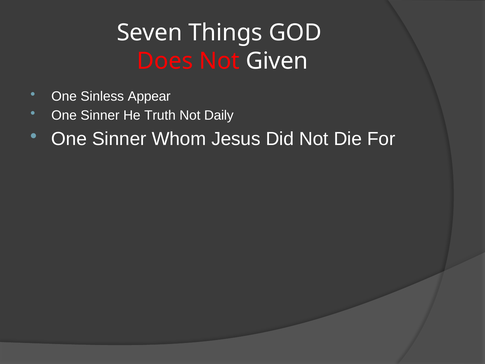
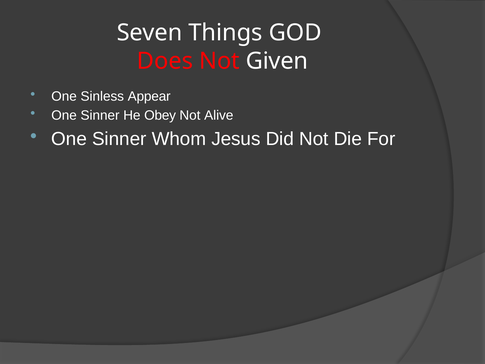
Truth: Truth -> Obey (160, 115)
Daily: Daily -> Alive (219, 115)
